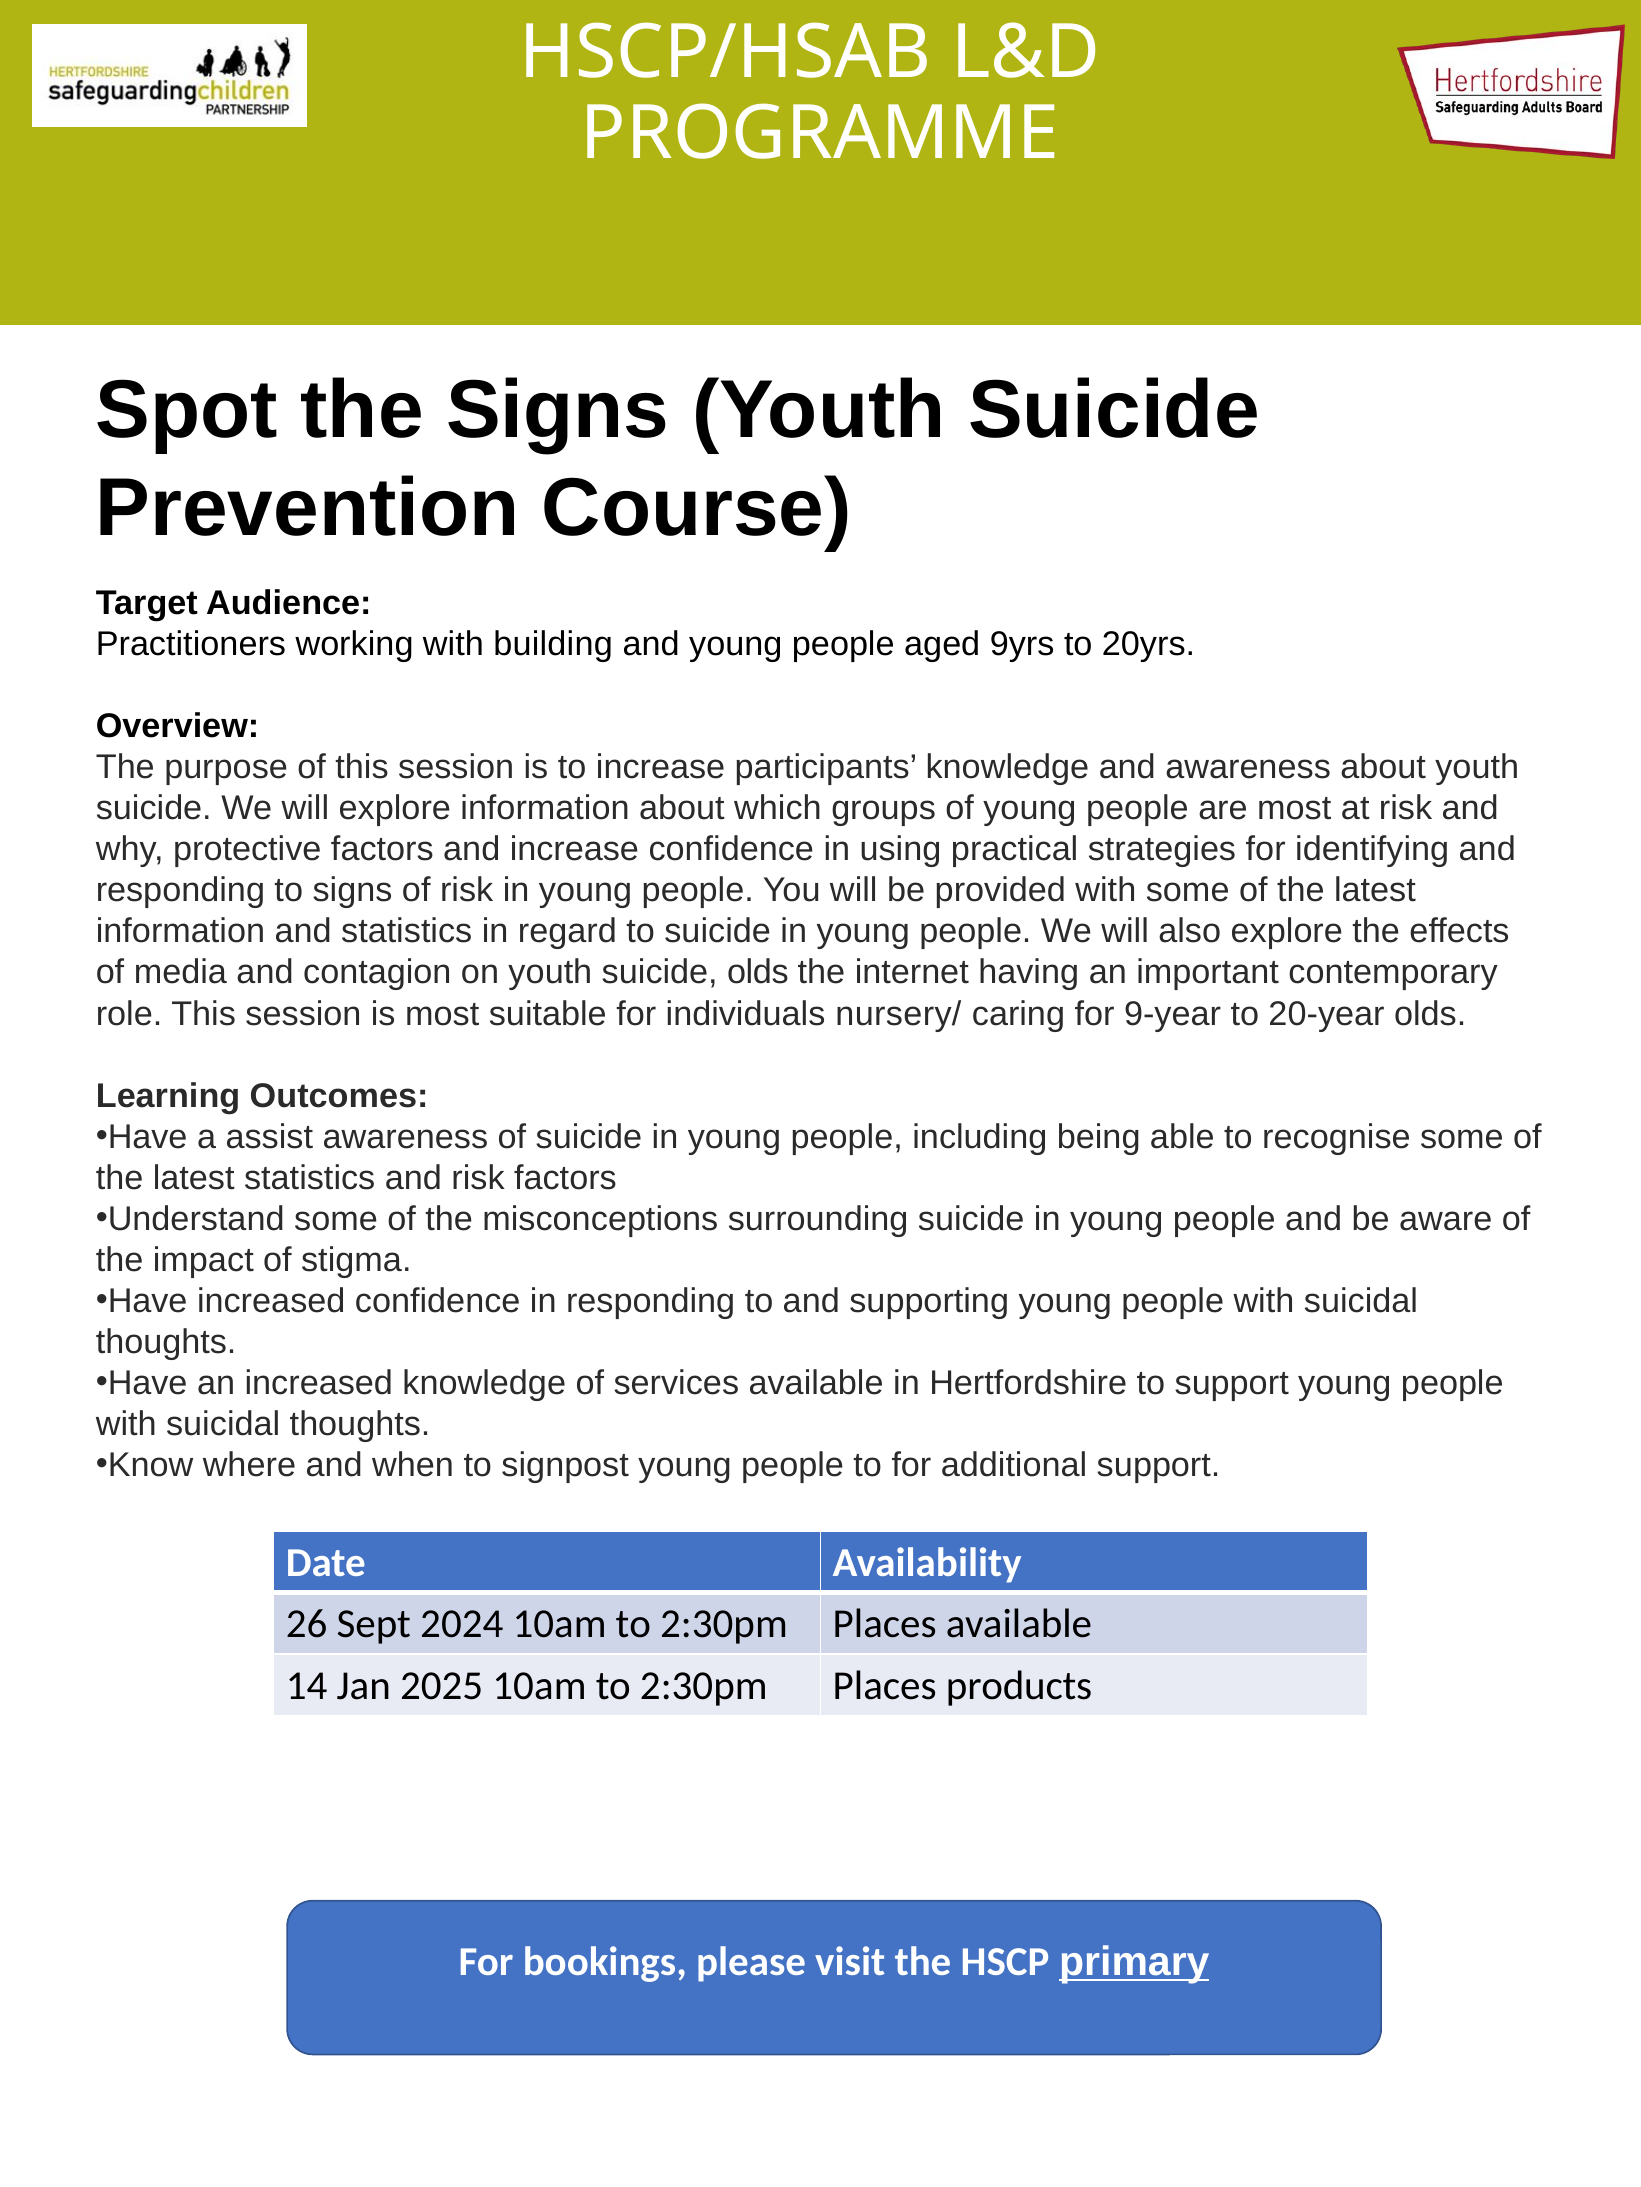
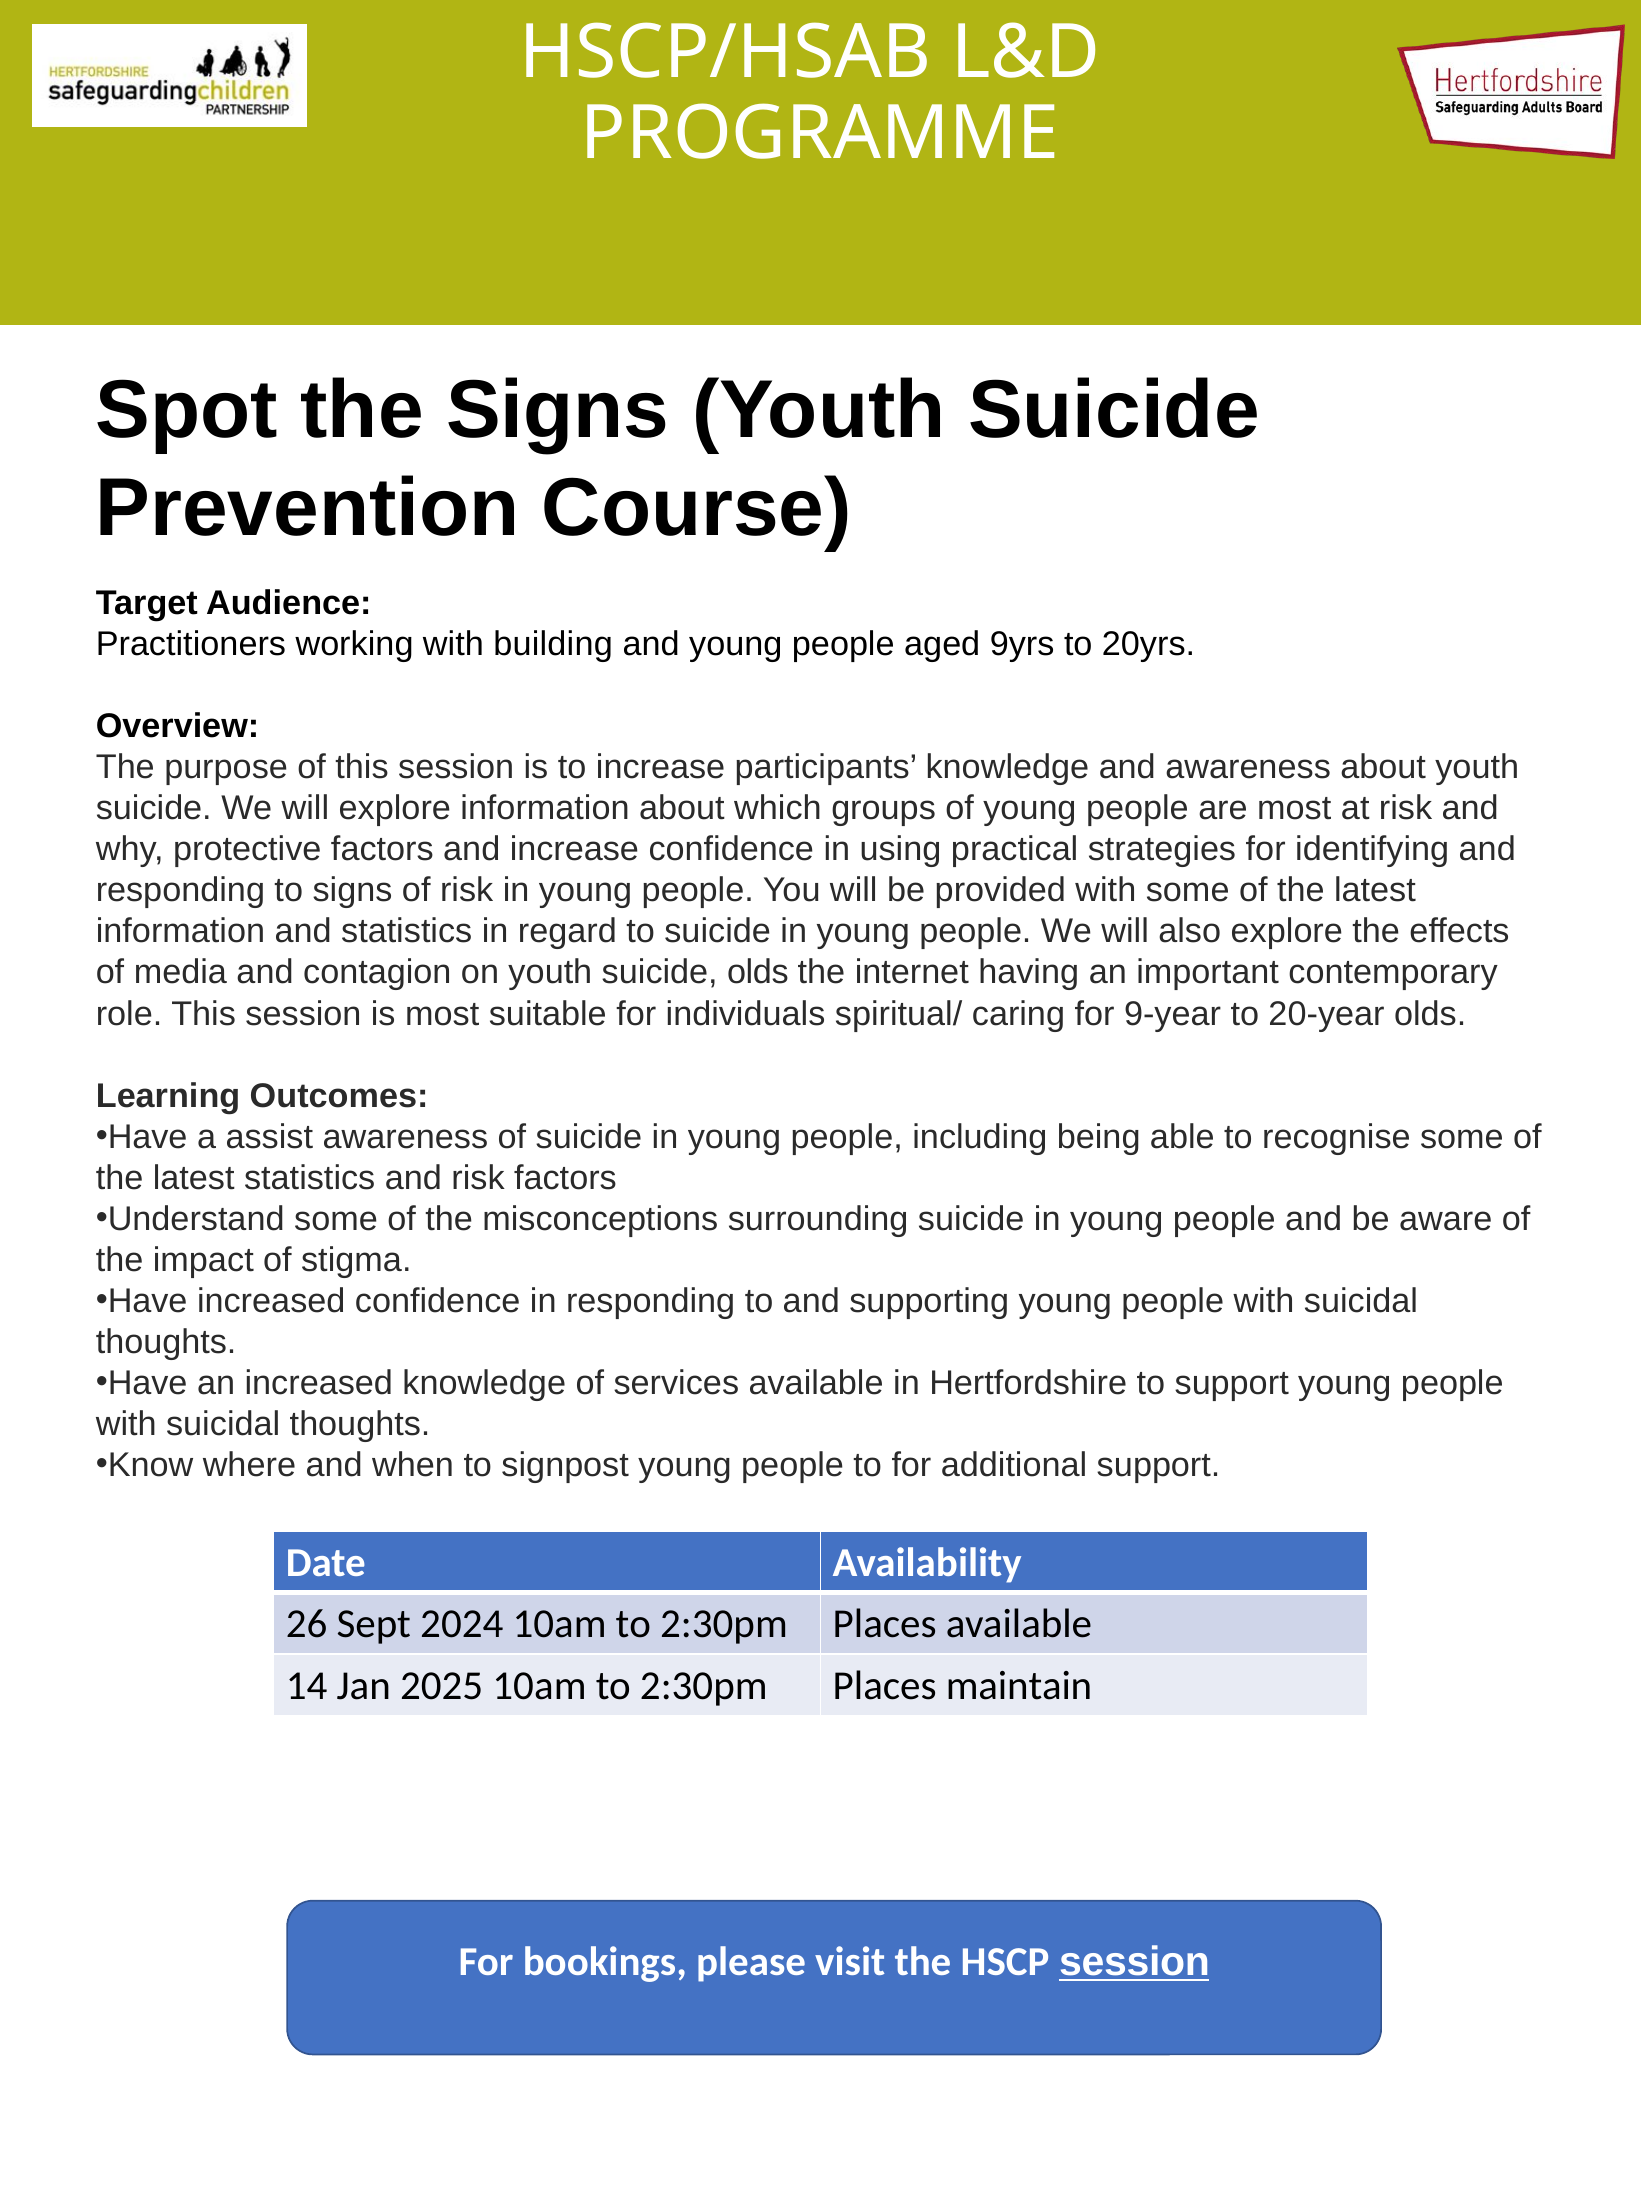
nursery/: nursery/ -> spiritual/ (899, 1014)
products: products -> maintain (1019, 1686)
HSCP primary: primary -> session (1135, 1963)
